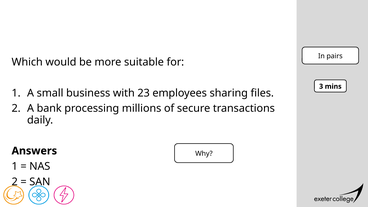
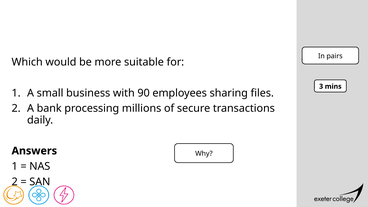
23: 23 -> 90 (144, 93)
